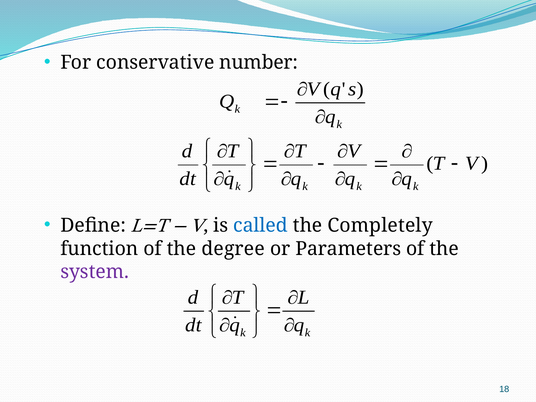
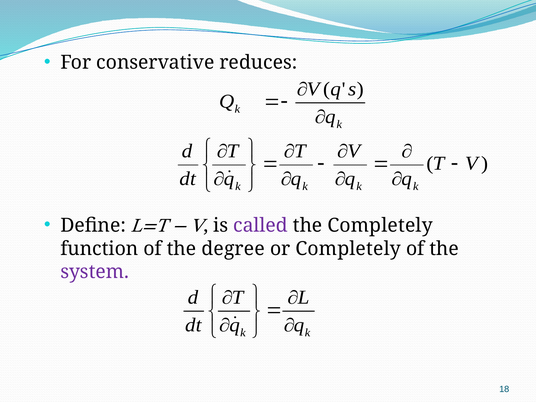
number: number -> reduces (258, 63)
called colour: blue -> purple (261, 225)
or Parameters: Parameters -> Completely (348, 249)
